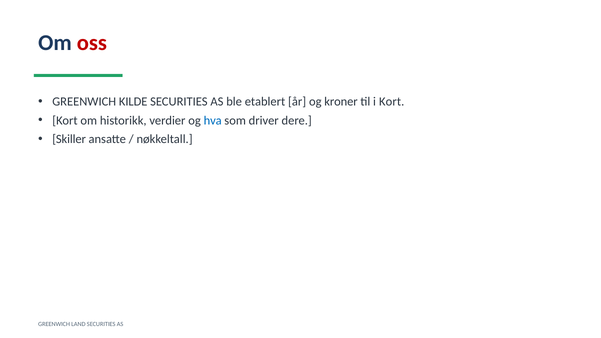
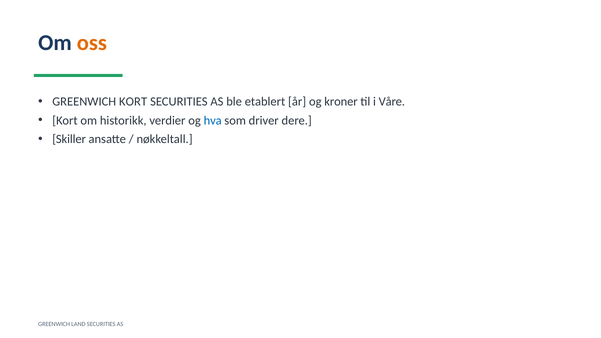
oss colour: red -> orange (92, 43)
GREENWICH KILDE: KILDE -> KORT (133, 102)
i Kort: Kort -> Våre (392, 102)
